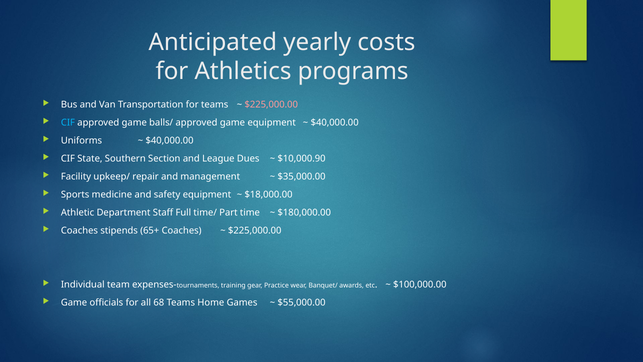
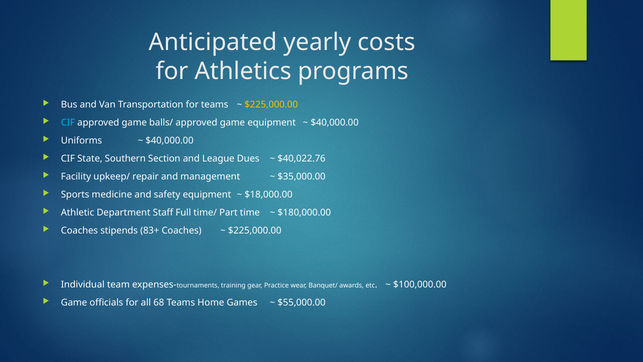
$225,000.00 colour: pink -> yellow (271, 105)
$10,000.90: $10,000.90 -> $40,022.76 (302, 158)
65+: 65+ -> 83+ (150, 230)
